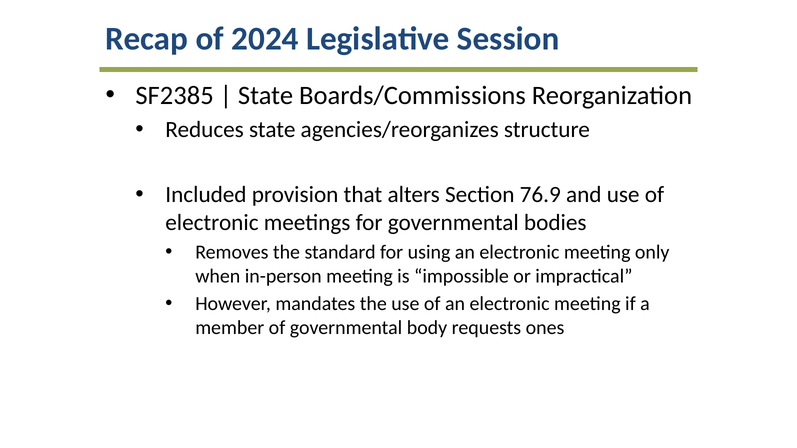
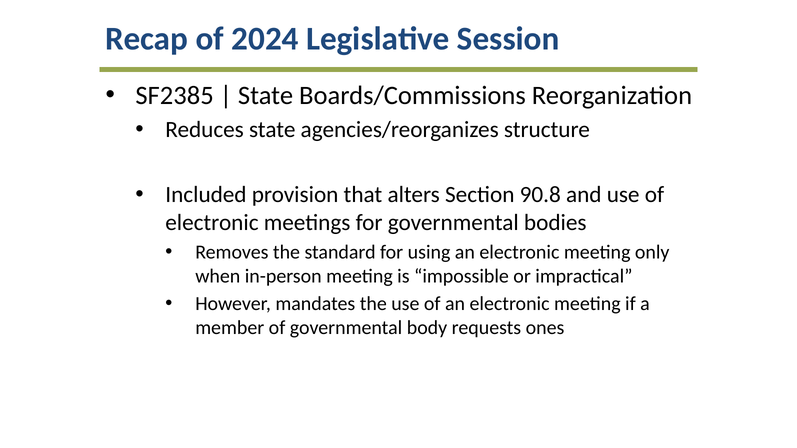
76.9: 76.9 -> 90.8 (540, 195)
